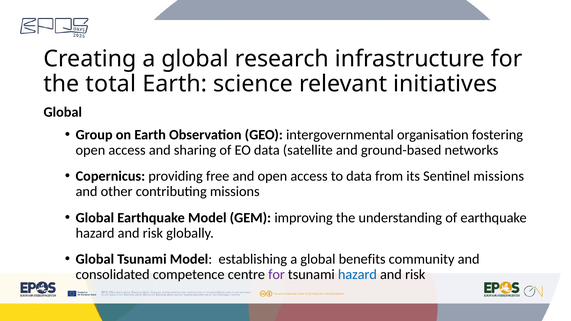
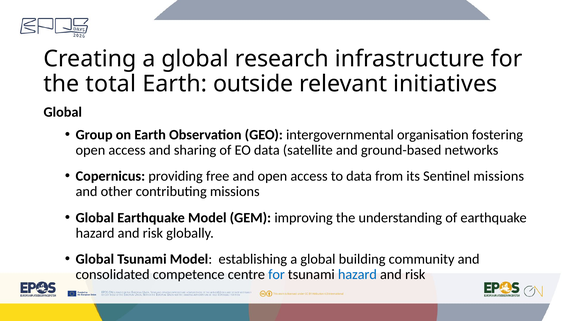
science: science -> outside (253, 84)
benefits: benefits -> building (362, 259)
for colour: purple -> blue (276, 275)
